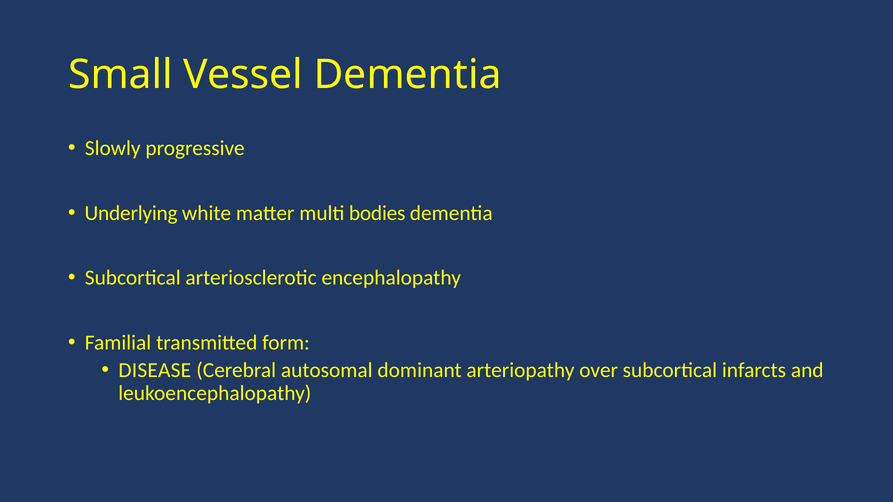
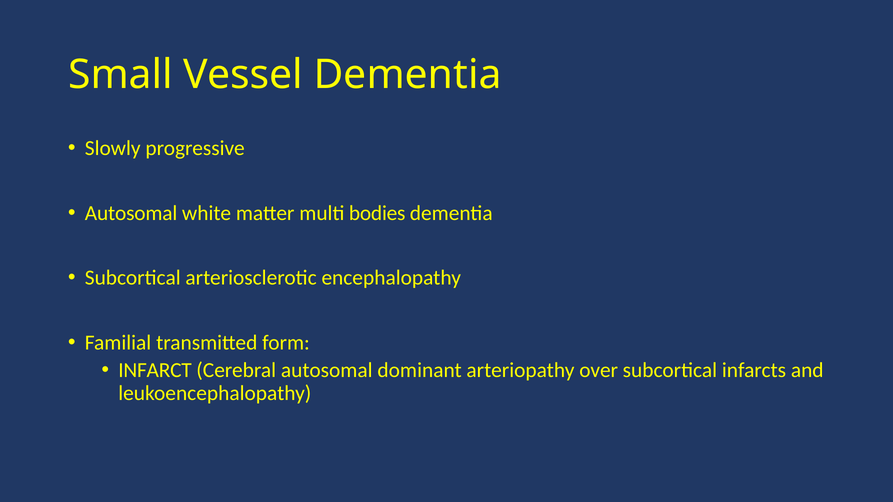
Underlying: Underlying -> Autosomal (131, 213)
DISEASE: DISEASE -> INFARCT (155, 371)
